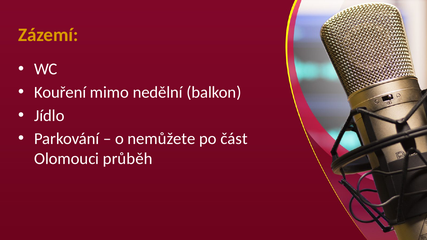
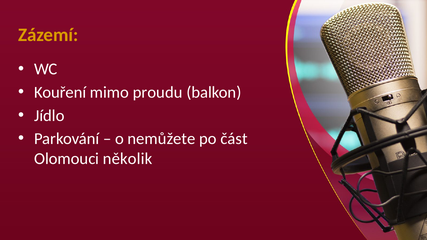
nedělní: nedělní -> proudu (158, 92)
průběh: průběh -> několik (128, 159)
